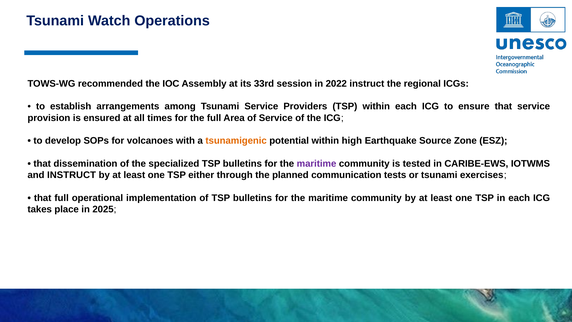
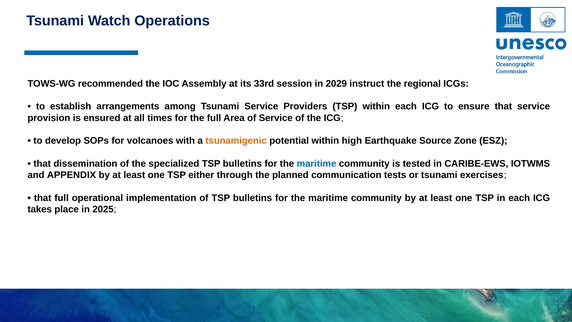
2022: 2022 -> 2029 (336, 84)
maritime colour: purple -> blue (317, 164)
and INSTRUCT: INSTRUCT -> APPENDIX (72, 175)
